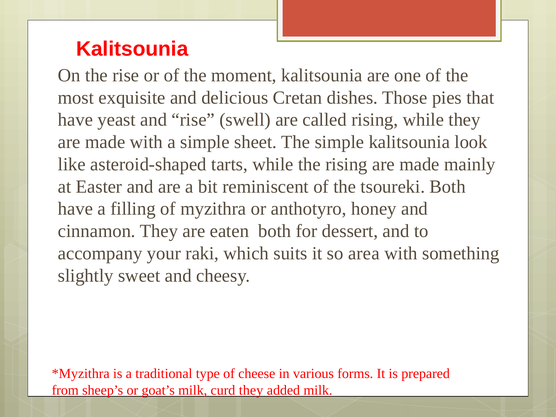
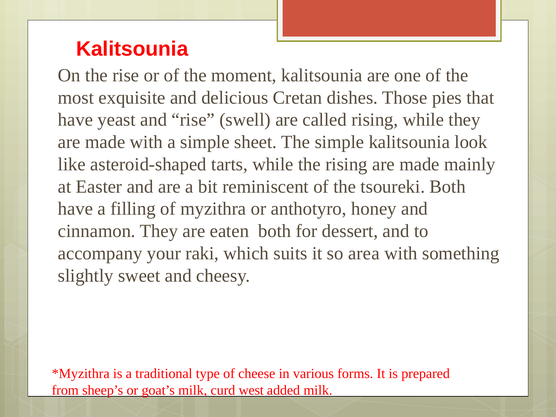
curd they: they -> west (251, 390)
